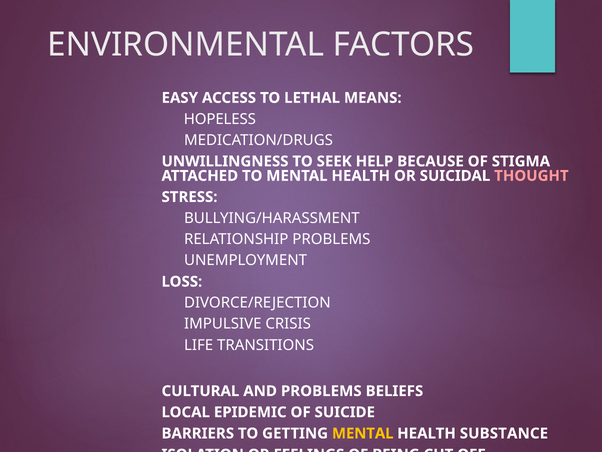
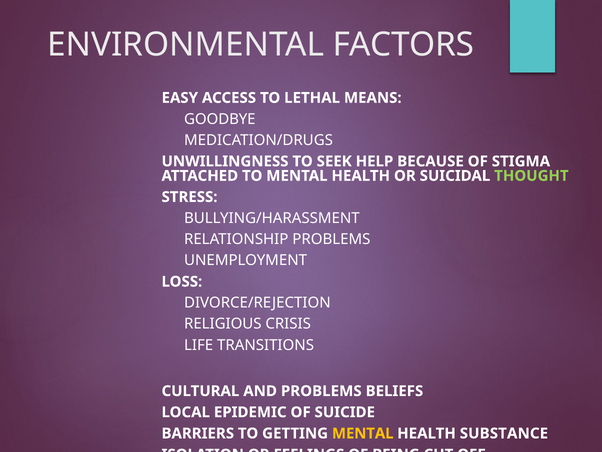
HOPELESS: HOPELESS -> GOODBYE (220, 119)
THOUGHT colour: pink -> light green (531, 176)
IMPULSIVE: IMPULSIVE -> RELIGIOUS (223, 324)
